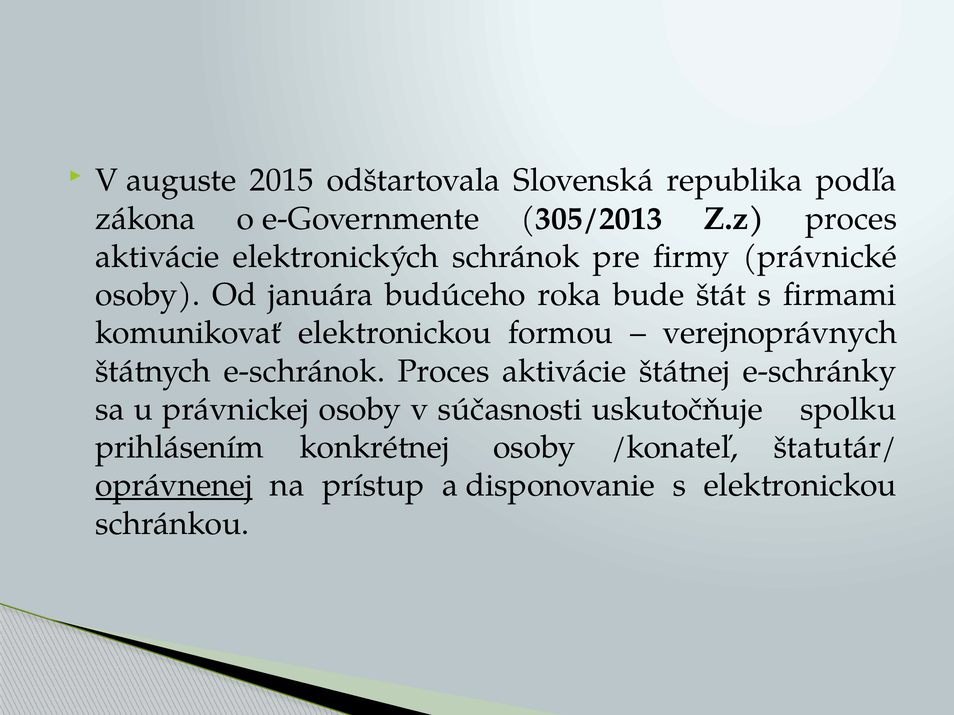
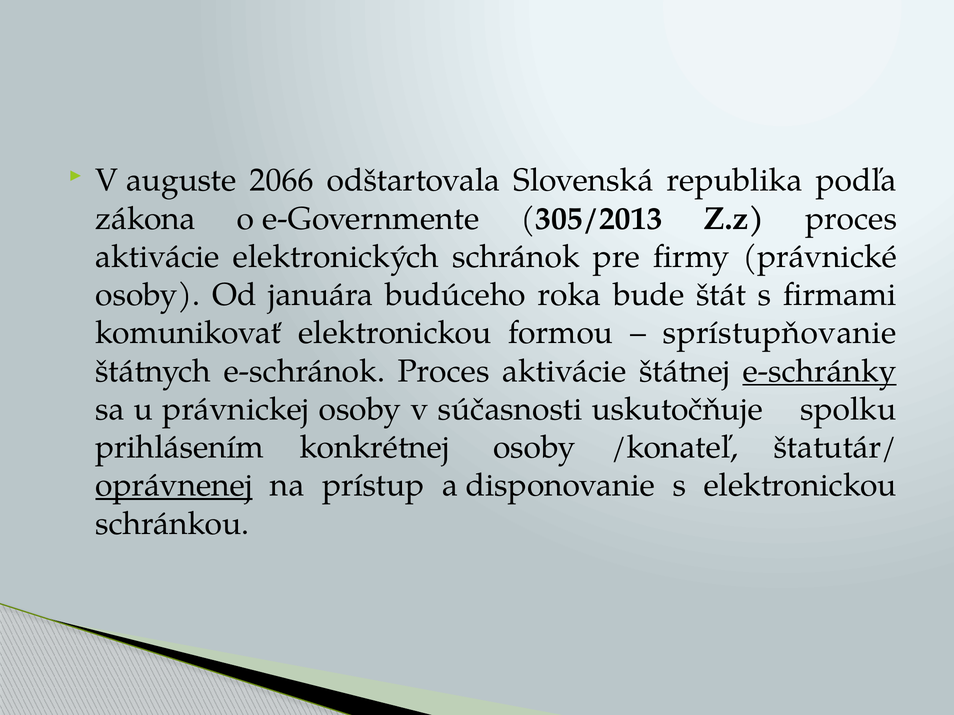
2015: 2015 -> 2066 (282, 181)
verejnoprávnych: verejnoprávnych -> sprístupňovanie (780, 333)
e-schránky underline: none -> present (820, 371)
